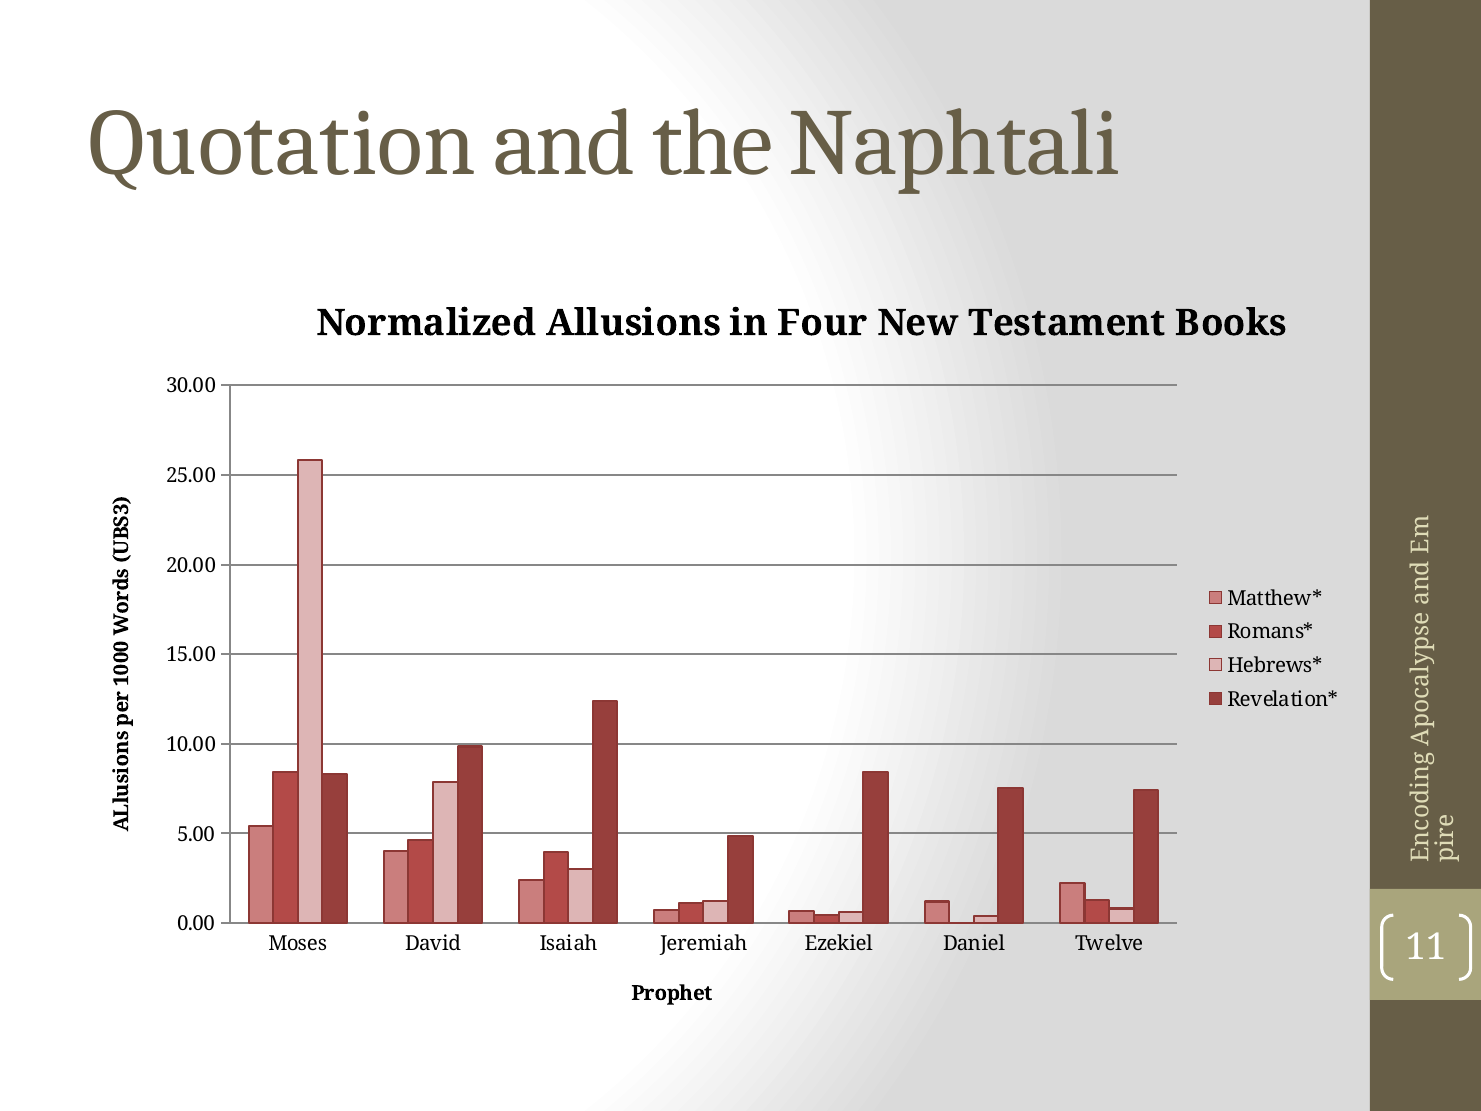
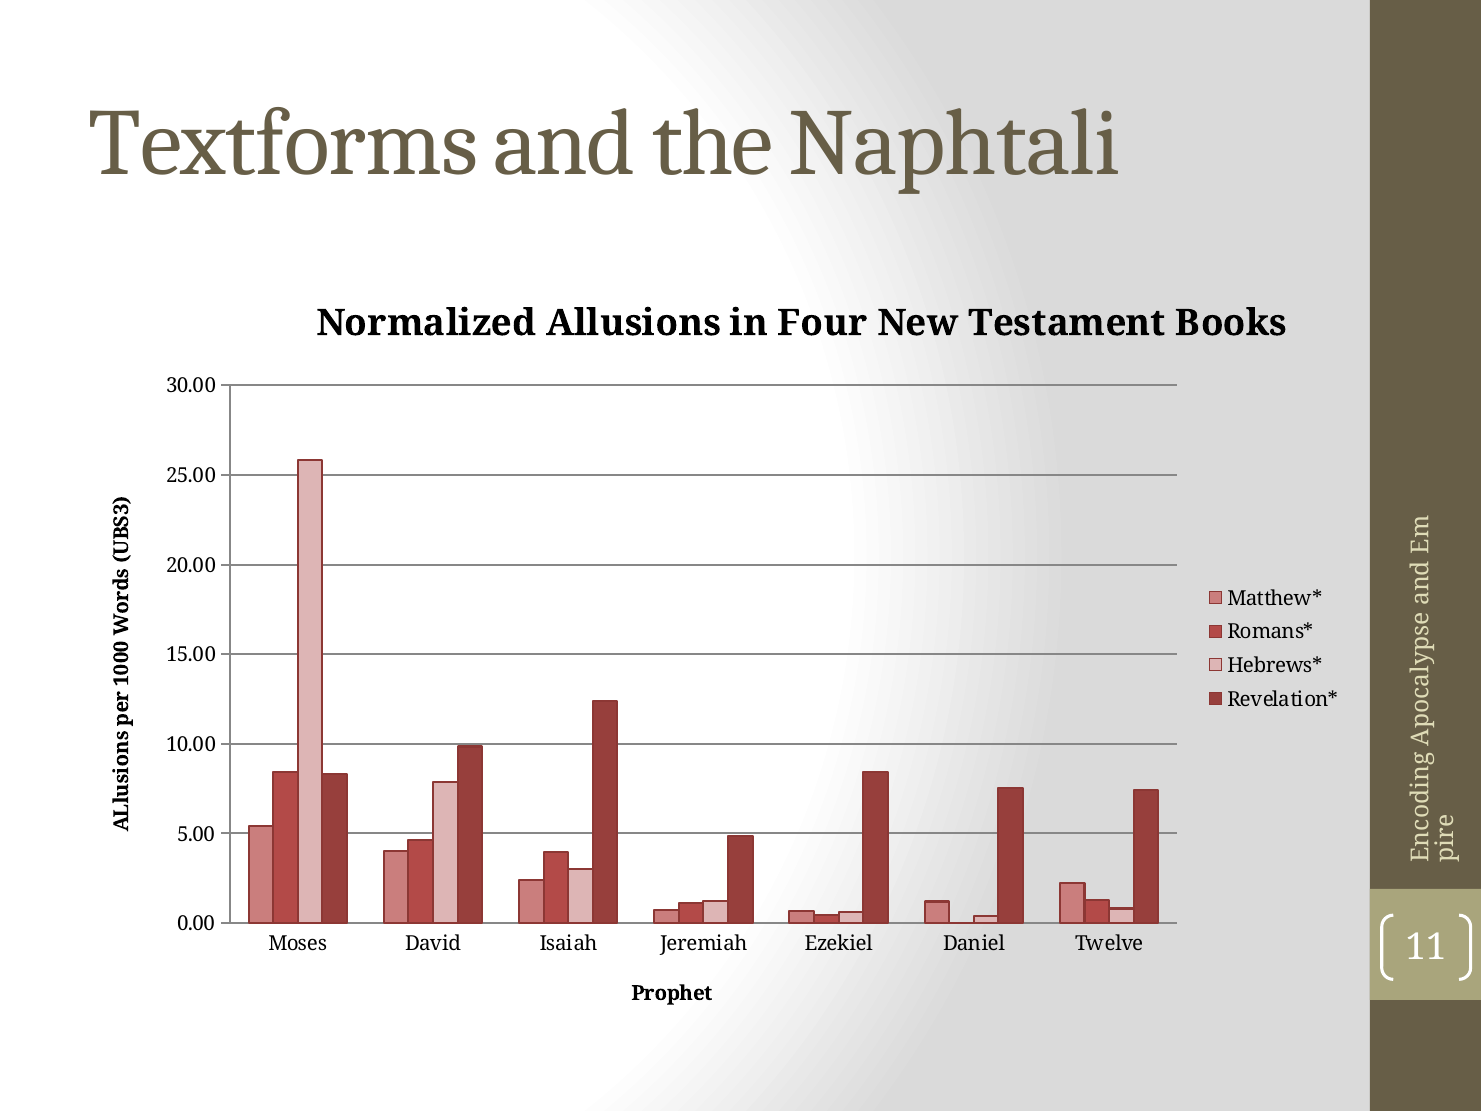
Quotation: Quotation -> Textforms (283, 144)
